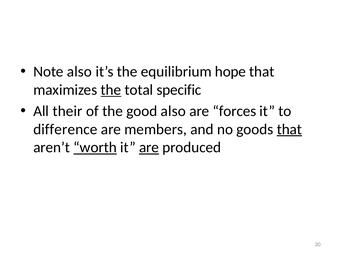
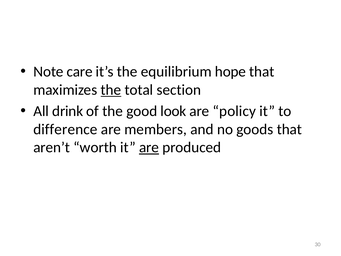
Note also: also -> care (80, 72)
specific: specific -> section (179, 90)
their: their -> drink (68, 111)
good also: also -> look (173, 111)
forces: forces -> policy (234, 111)
that underline: present -> none (289, 129)
worth underline: present -> none (95, 147)
